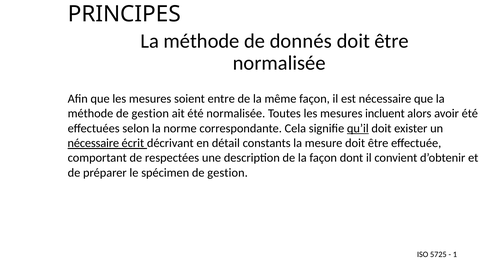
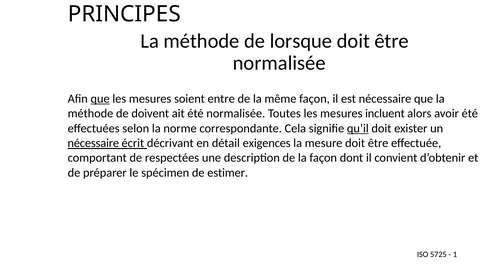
donnés: donnés -> lorsque (301, 41)
que underline: none -> present (100, 99)
méthode de gestion: gestion -> doivent (150, 114)
constants: constants -> exigences (267, 143)
spécimen de gestion: gestion -> estimer (228, 173)
